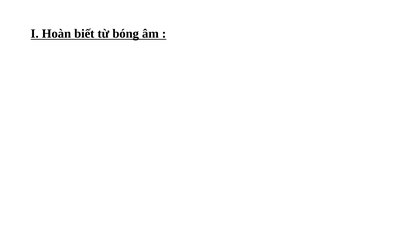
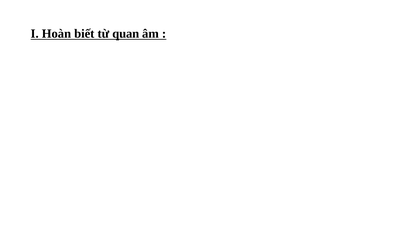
bóng: bóng -> quan (126, 34)
